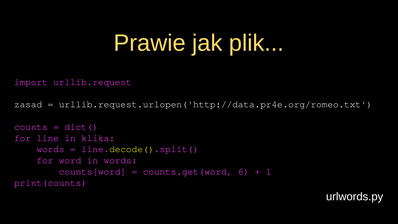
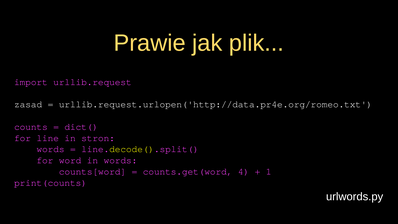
klika: klika -> stron (98, 138)
6: 6 -> 4 (244, 171)
